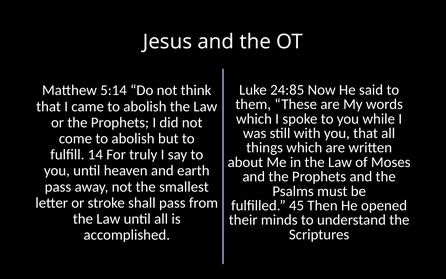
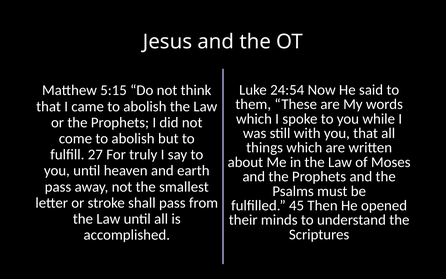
24:85: 24:85 -> 24:54 (287, 90)
5:14: 5:14 -> 5:15 (114, 90)
14: 14 -> 27 (95, 155)
